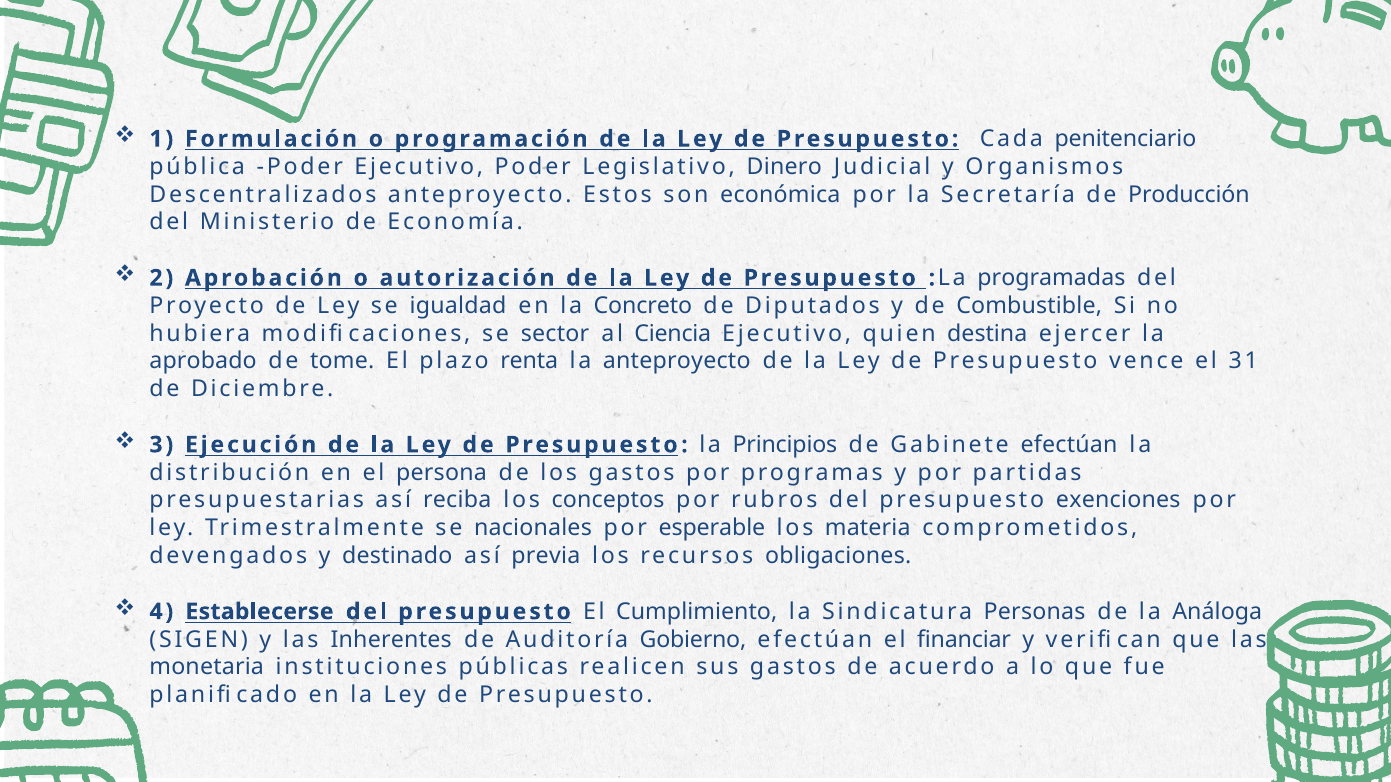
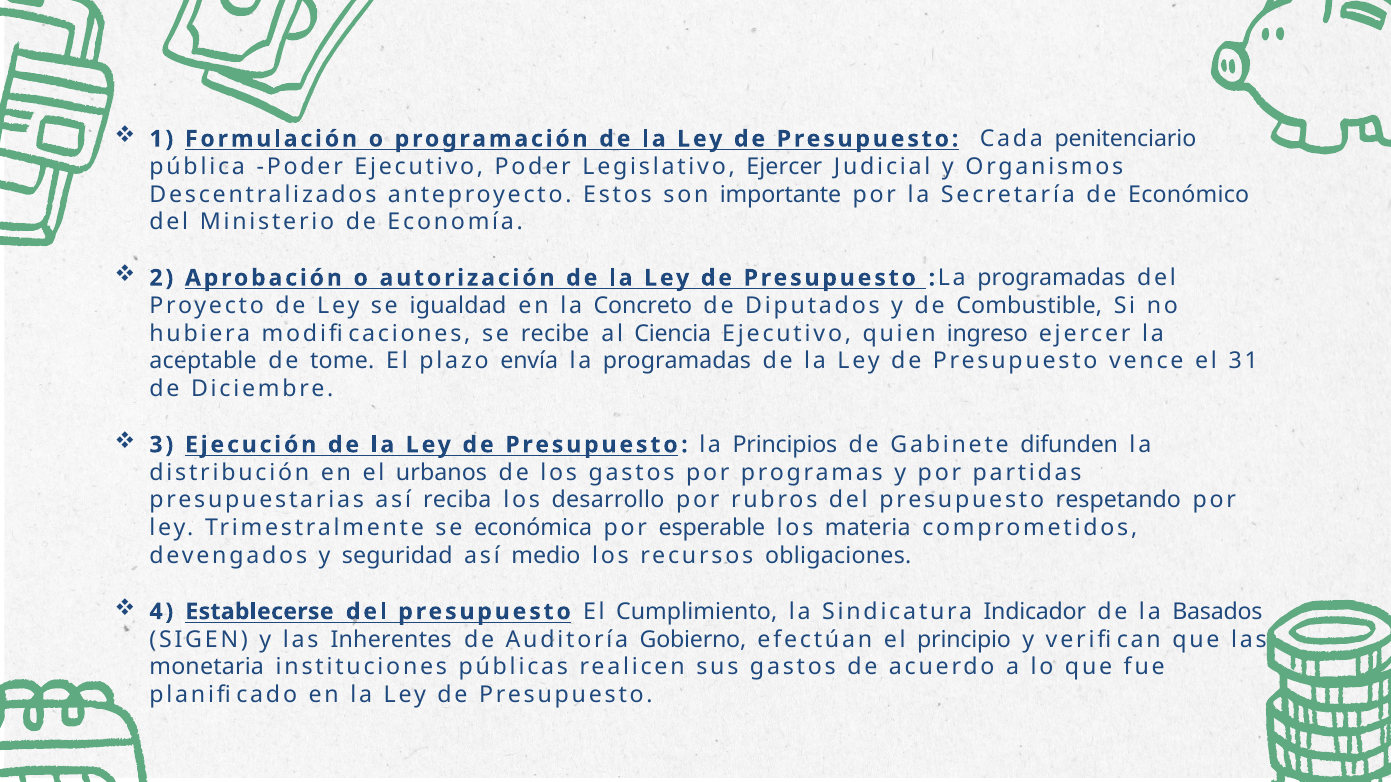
Legislativo Dinero: Dinero -> Ejercer (784, 167)
económica: económica -> importante (781, 195)
Producción: Producción -> Económico (1189, 195)
sector: sector -> recibe (555, 334)
destina: destina -> ingreso (987, 334)
aprobado: aprobado -> aceptable (203, 362)
renta: renta -> envía (529, 362)
anteproyecto: anteproyecto -> programadas (677, 362)
Gabinete efectúan: efectúan -> difunden (1069, 445)
persona: persona -> urbanos (442, 473)
conceptos: conceptos -> desarrollo (608, 501)
exenciones: exenciones -> respetando (1118, 501)
nacionales: nacionales -> económica (533, 528)
destinado: destinado -> seguridad (397, 556)
previa: previa -> medio (546, 556)
Personas: Personas -> Indicador (1035, 612)
Análoga: Análoga -> Basados (1217, 612)
financiar: financiar -> principio (964, 640)
